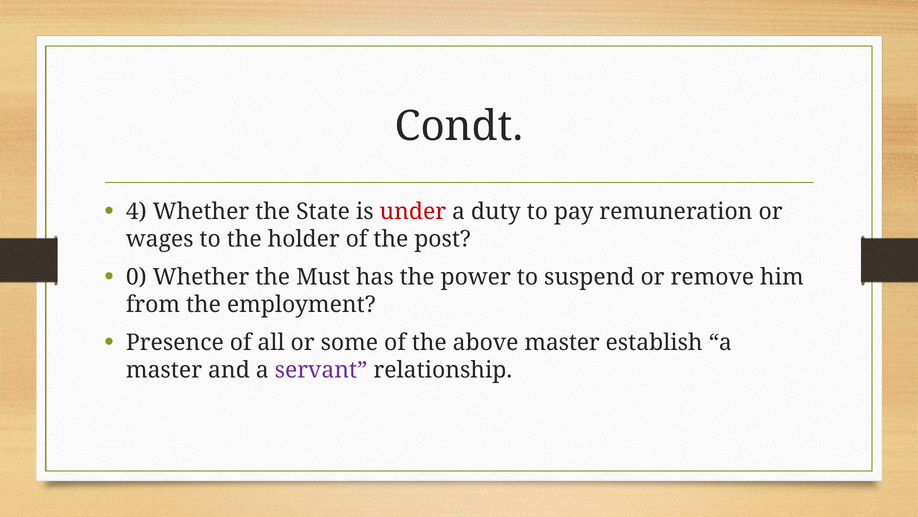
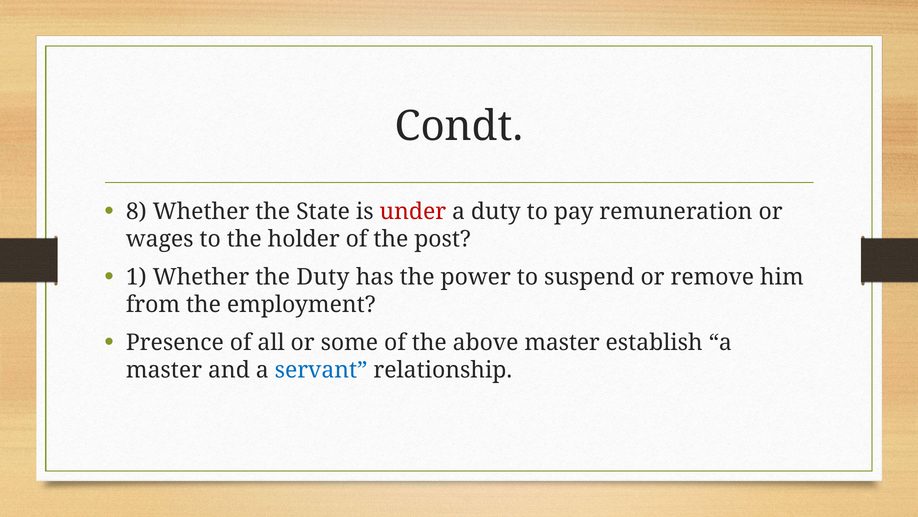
4: 4 -> 8 (136, 211)
0: 0 -> 1 (136, 277)
the Must: Must -> Duty (323, 277)
servant colour: purple -> blue (321, 370)
